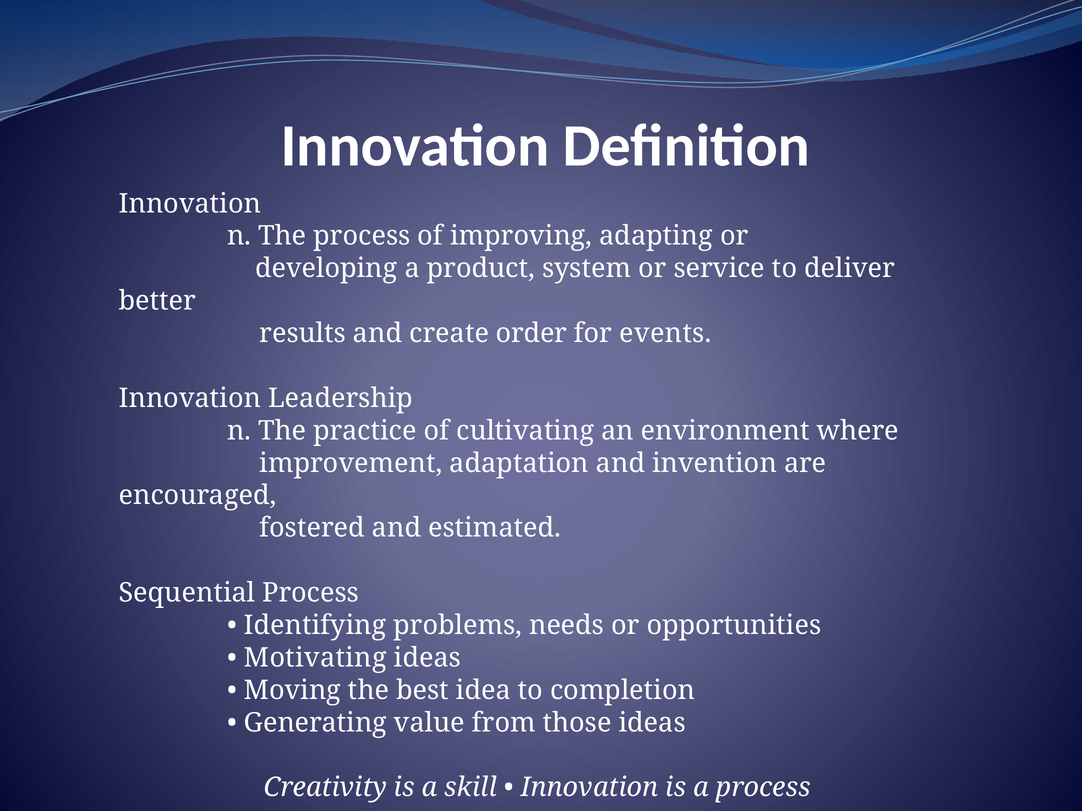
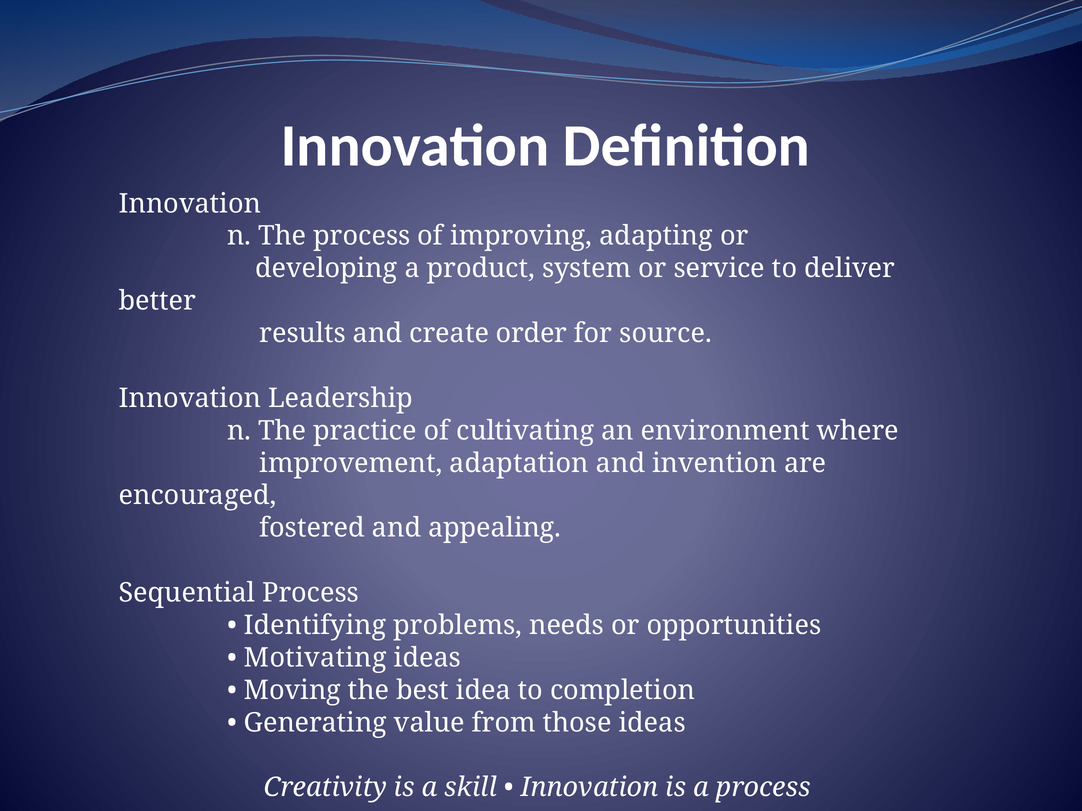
events: events -> source (666, 334)
estimated: estimated -> appealing (495, 528)
